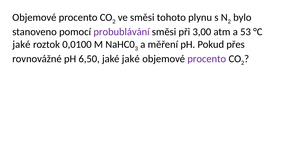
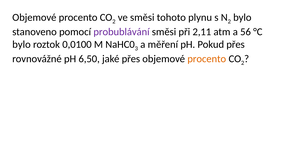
3,00: 3,00 -> 2,11 (202, 32)
53: 53 -> 56 (246, 32)
jaké: jaké -> bylo (21, 44)
jaké jaké: jaké -> přes (131, 59)
procento colour: purple -> orange (207, 59)
